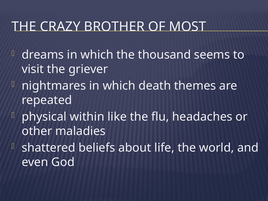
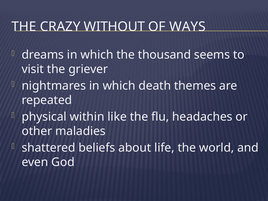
BROTHER: BROTHER -> WITHOUT (114, 27)
MOST: MOST -> WAYS (187, 27)
